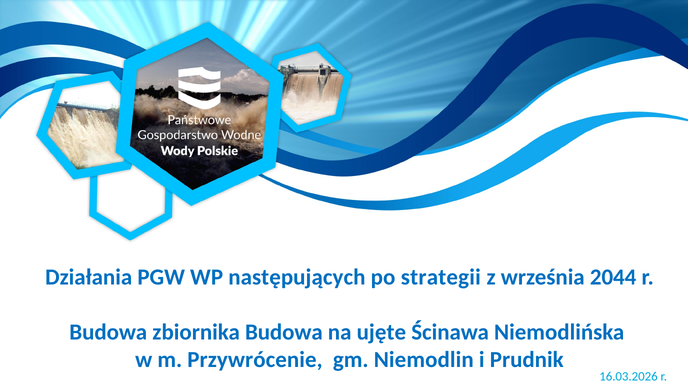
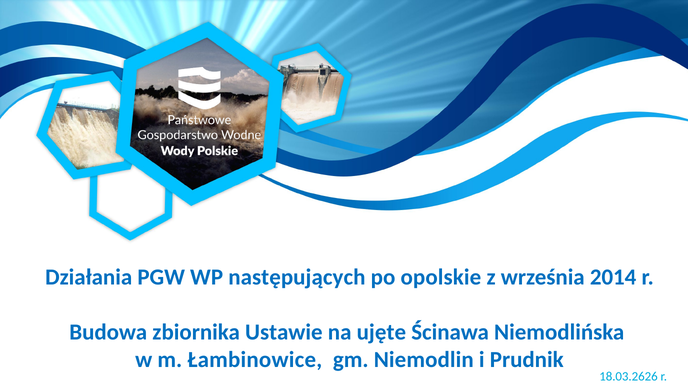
strategii: strategii -> opolskie (441, 277)
2044: 2044 -> 2014 (613, 277)
zbiornika Budowa: Budowa -> Ustawie (284, 332)
Przywrócenie: Przywrócenie -> Łambinowice (255, 360)
16.03.2026: 16.03.2026 -> 18.03.2626 (628, 376)
